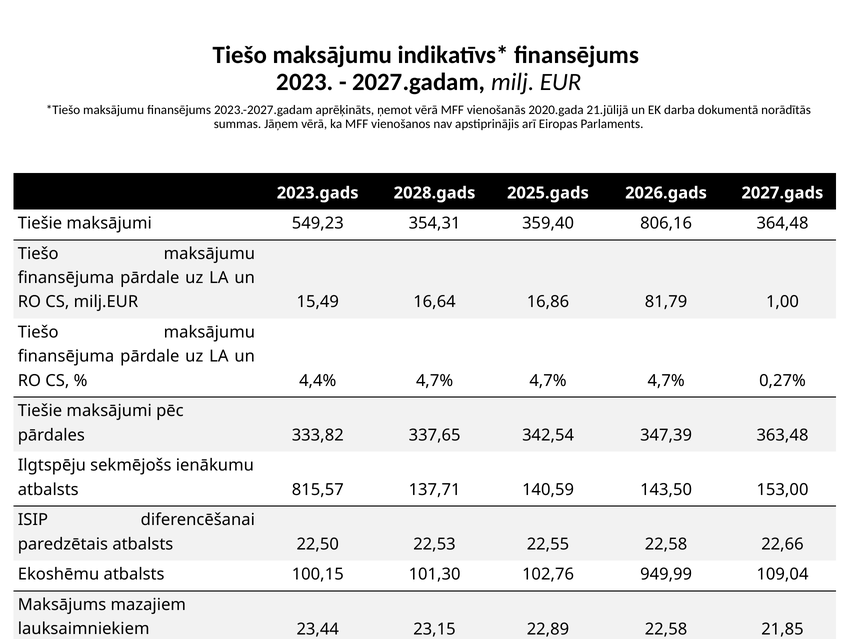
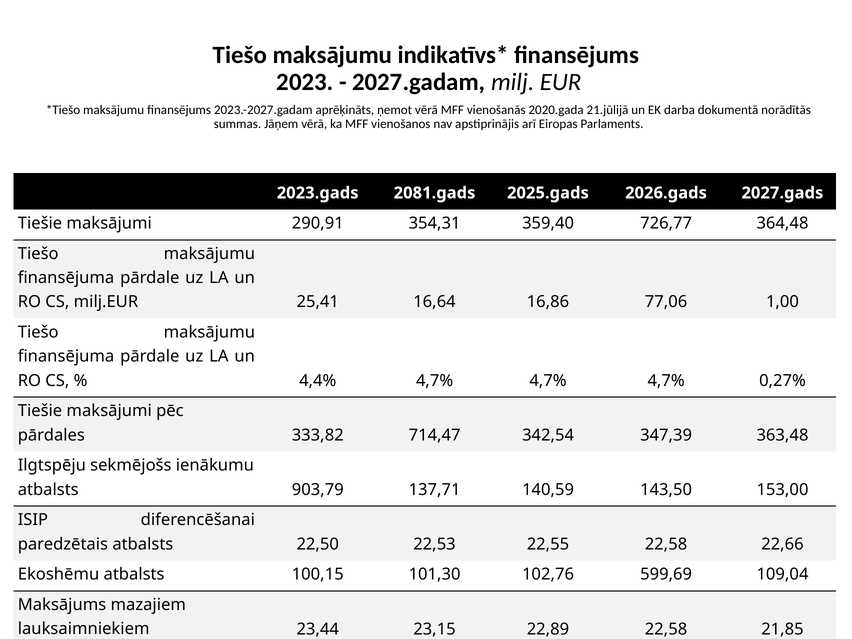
2028.gads: 2028.gads -> 2081.gads (435, 193)
549,23: 549,23 -> 290,91 (318, 223)
806,16: 806,16 -> 726,77 (666, 223)
15,49: 15,49 -> 25,41 (318, 302)
81,79: 81,79 -> 77,06 (666, 302)
337,65: 337,65 -> 714,47 (435, 435)
815,57: 815,57 -> 903,79 (318, 490)
949,99: 949,99 -> 599,69 (666, 575)
